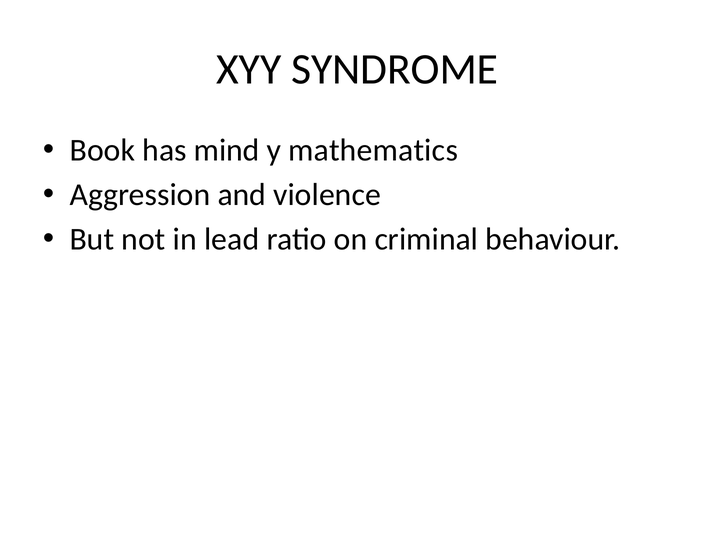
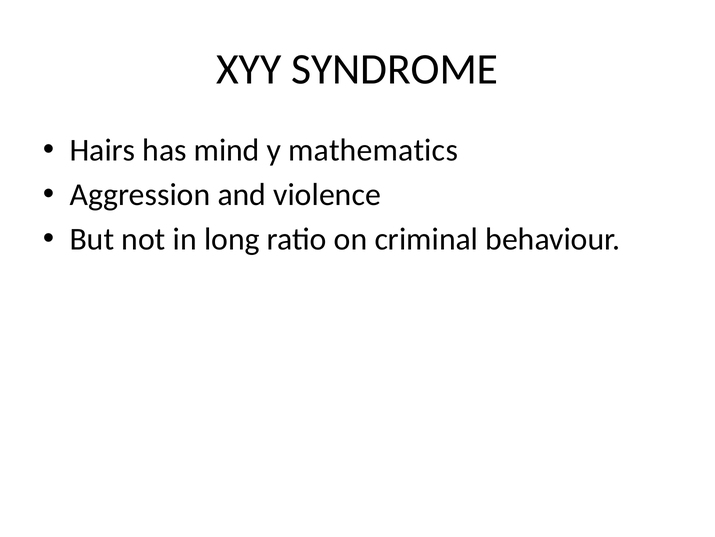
Book: Book -> Hairs (102, 150)
lead: lead -> long (232, 239)
